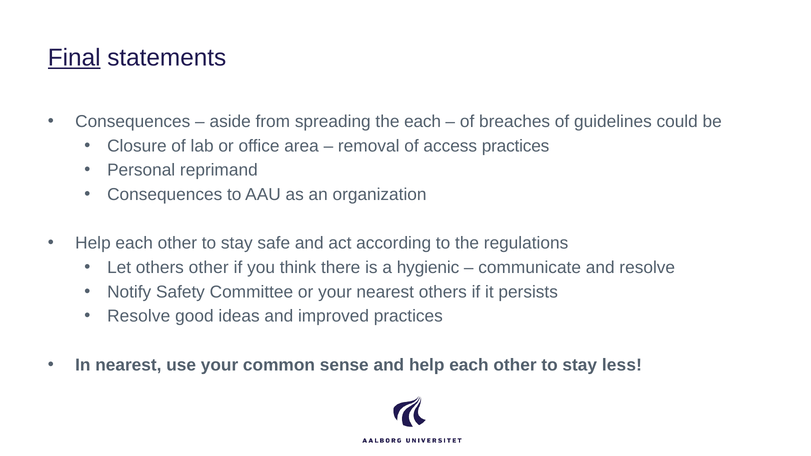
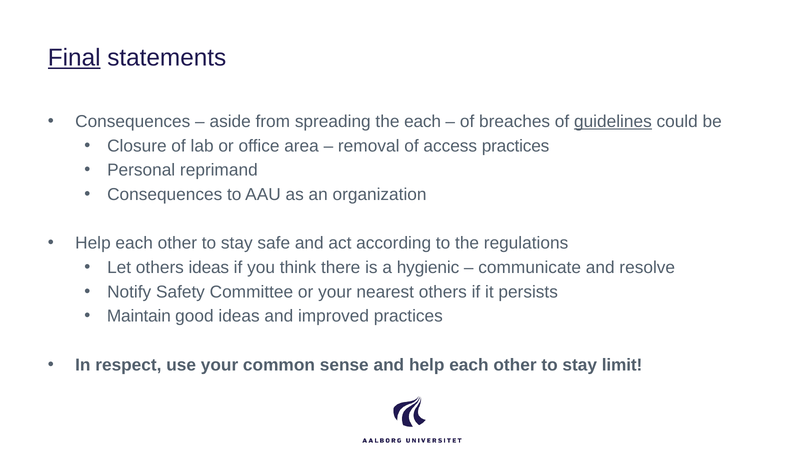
guidelines underline: none -> present (613, 122)
others other: other -> ideas (209, 268)
Resolve: Resolve -> Maintain (139, 316)
In nearest: nearest -> respect (128, 365)
less: less -> limit (622, 365)
